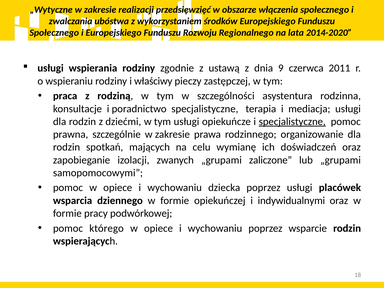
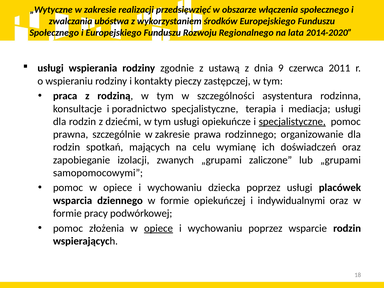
właściwy: właściwy -> kontakty (153, 81)
którego: którego -> złożenia (107, 228)
opiece underline: none -> present (159, 228)
